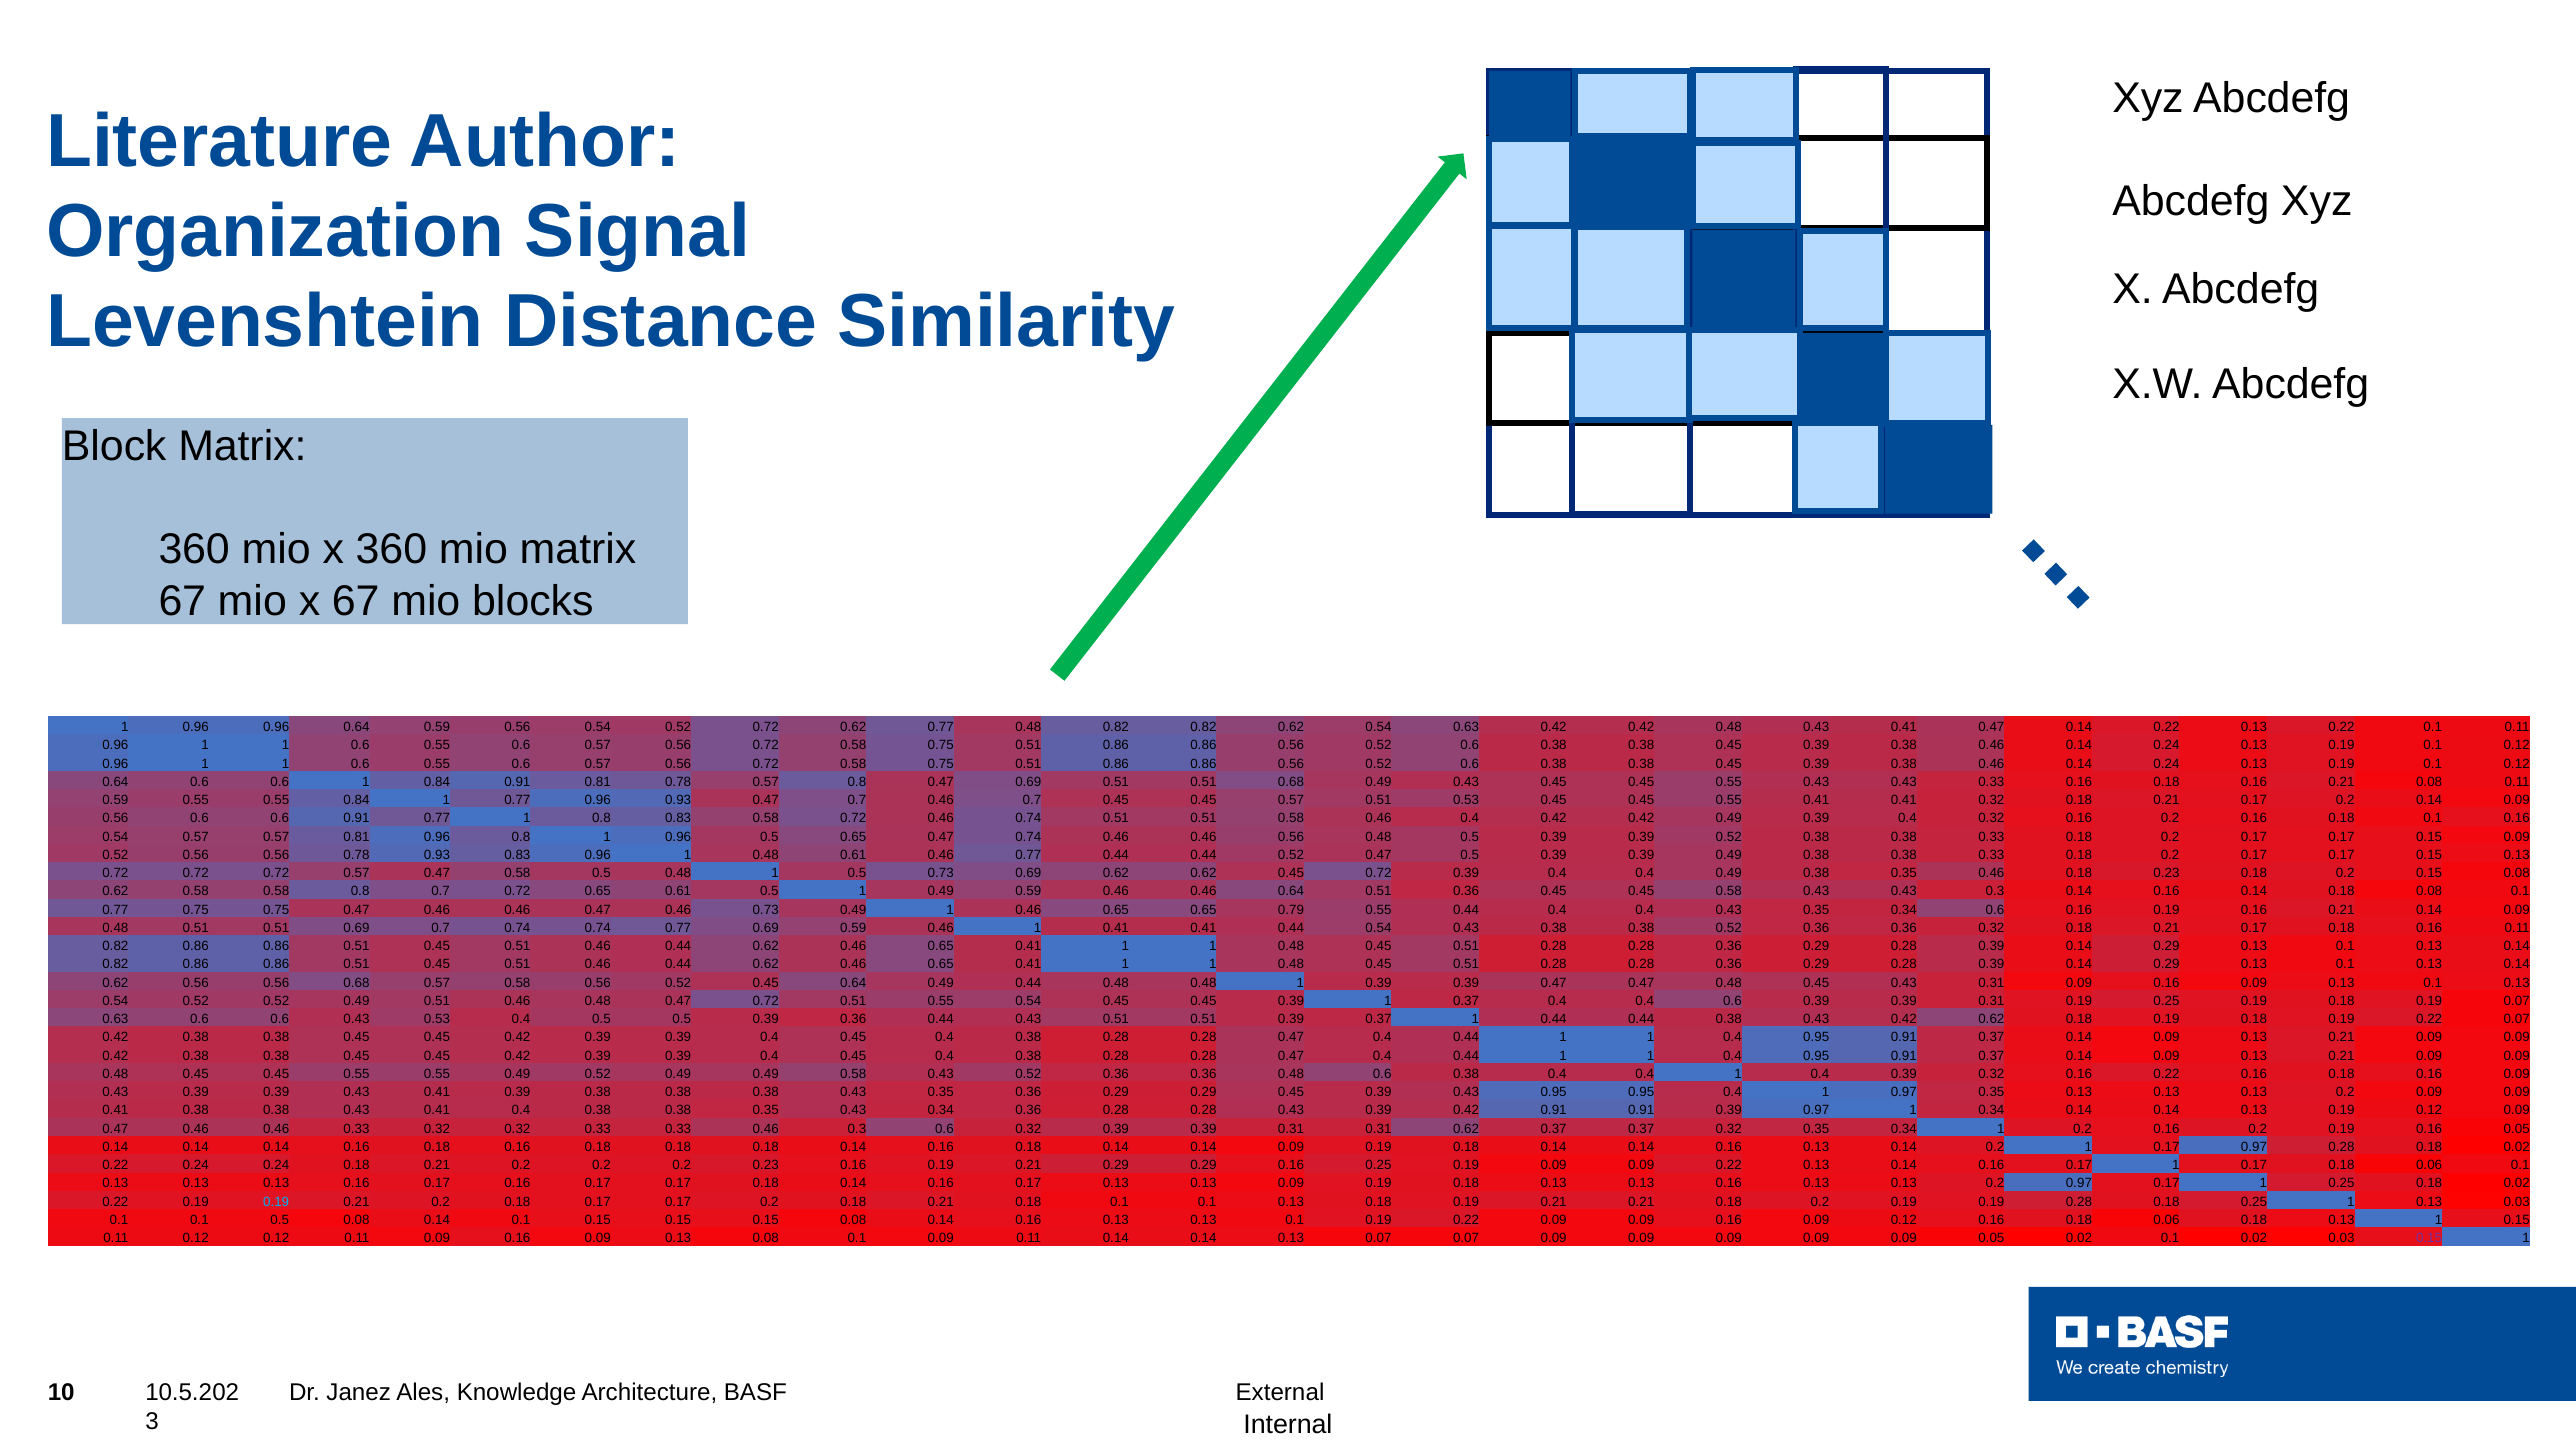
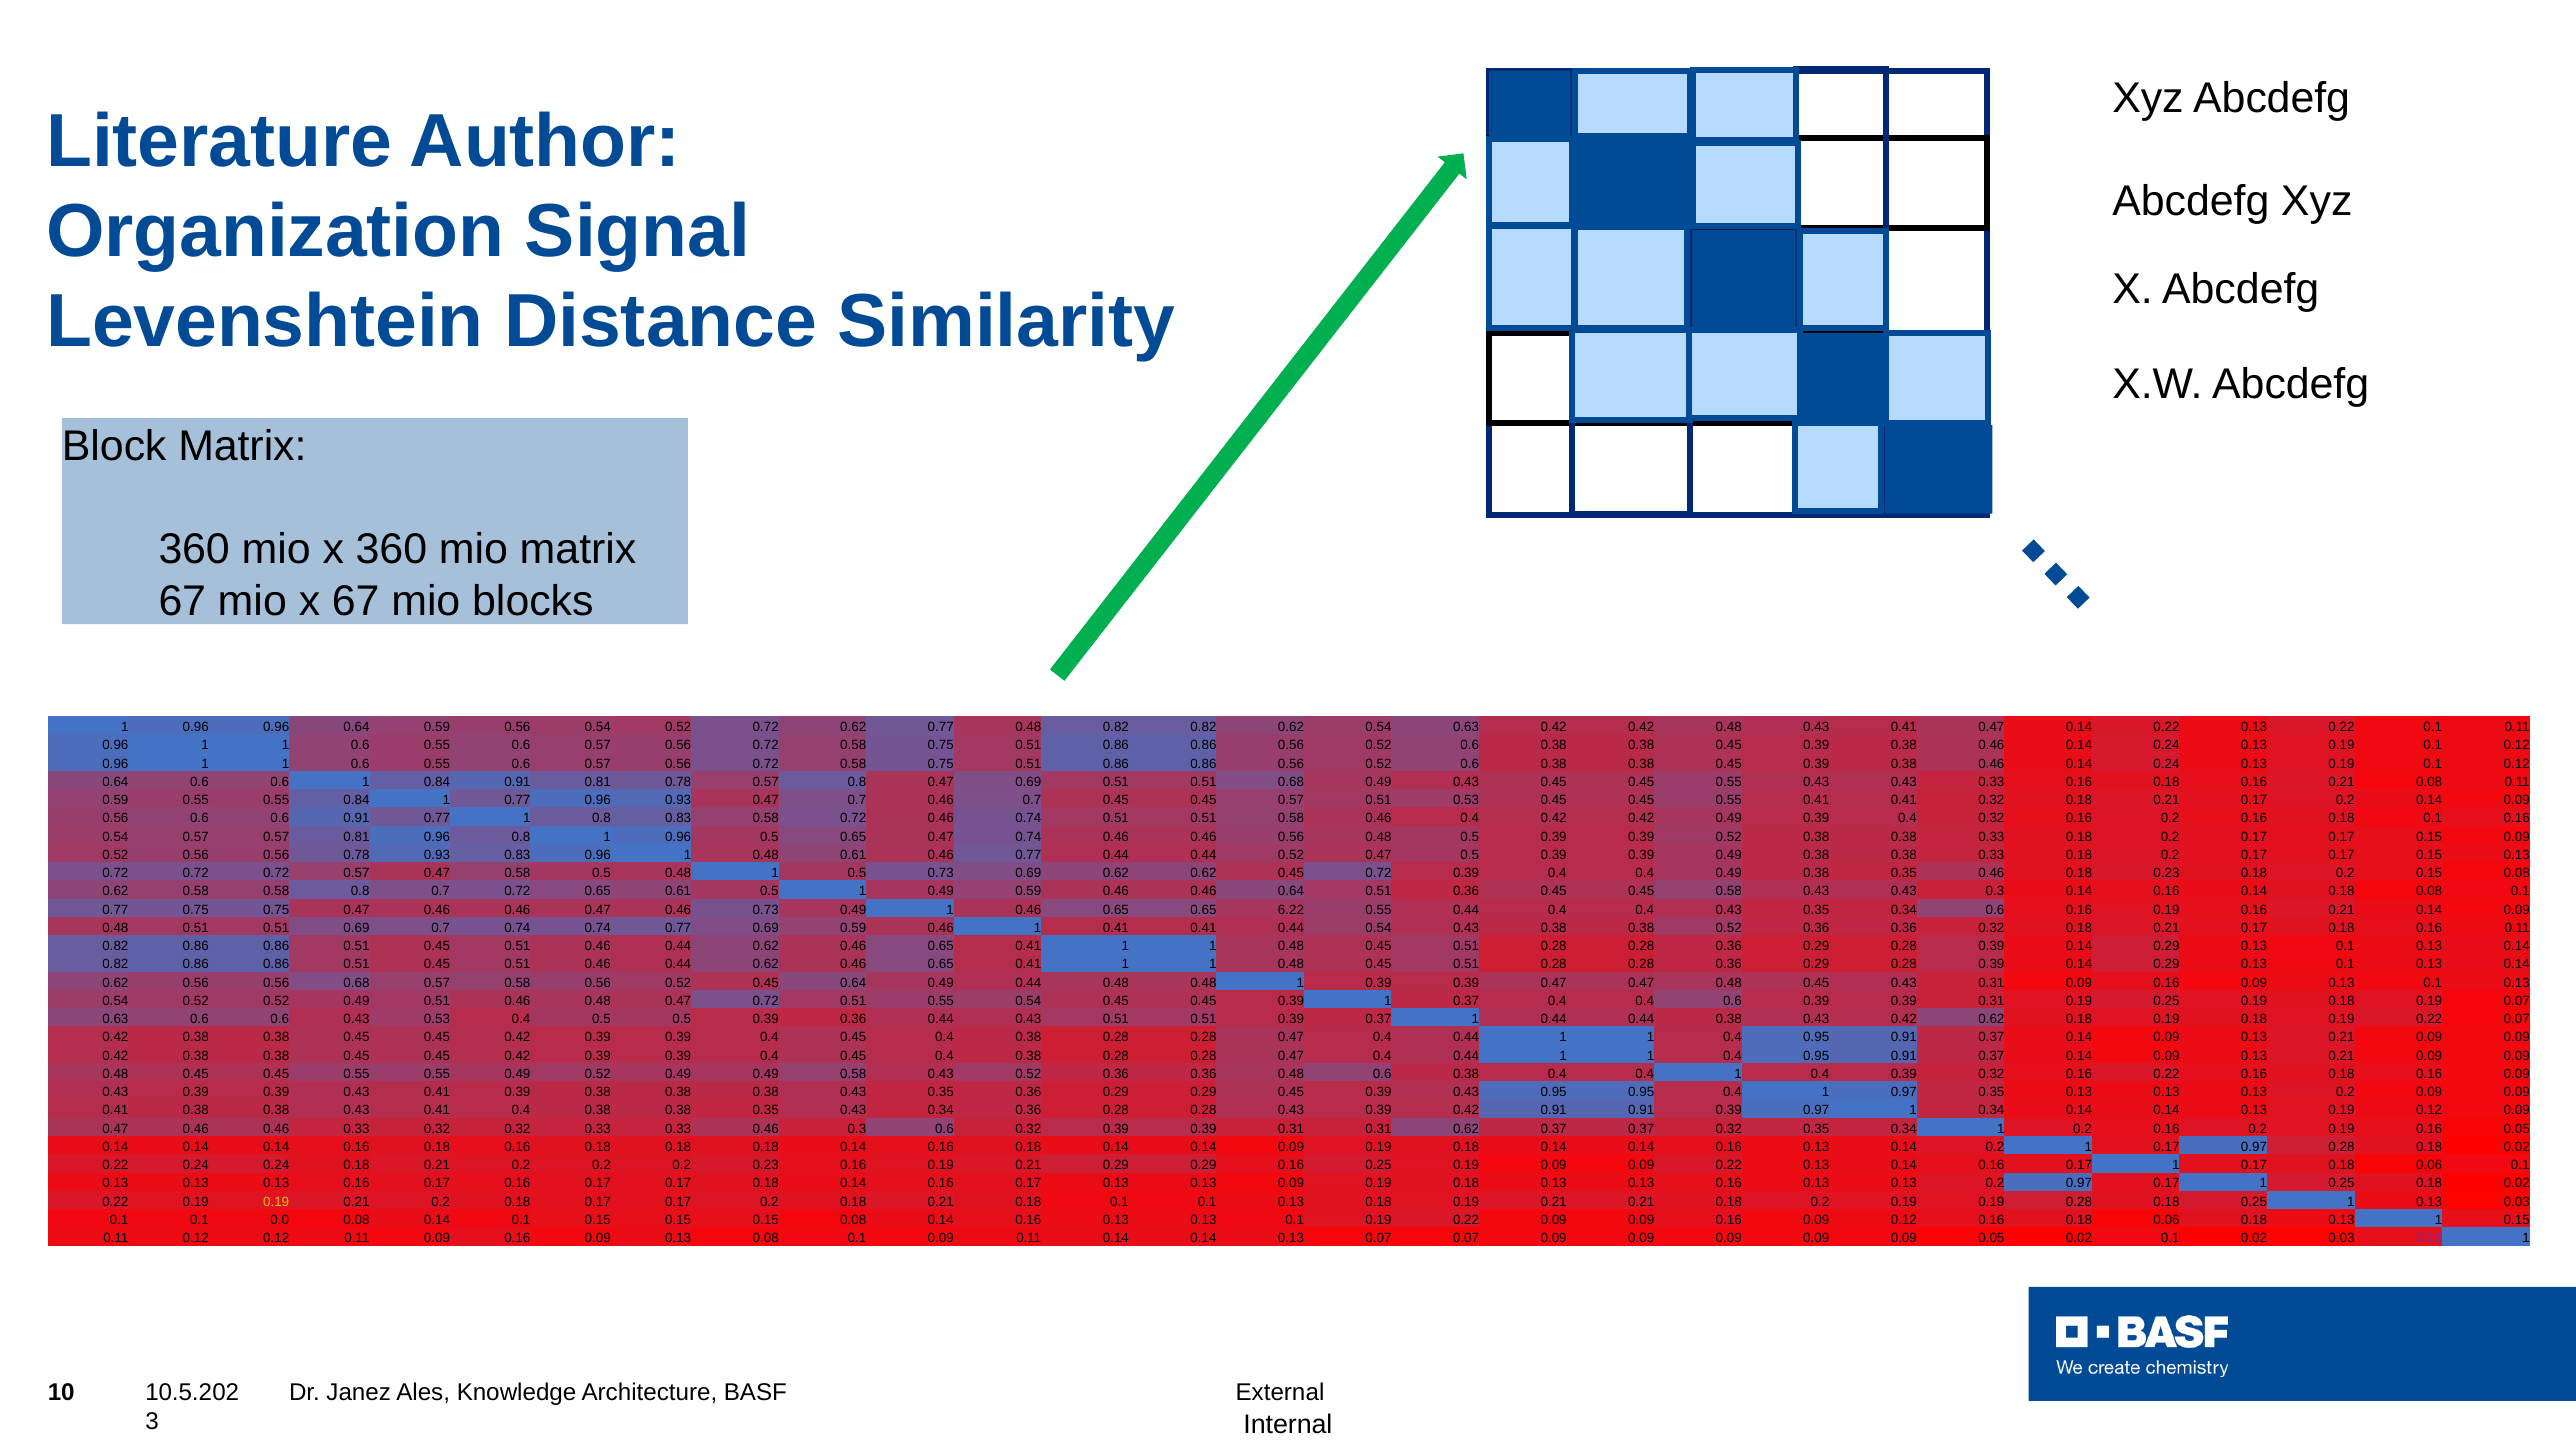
0.79: 0.79 -> 6.22 (1291, 910)
0.19 colour: light blue -> yellow (276, 1202)
0.1 0.5: 0.5 -> 0.0 (280, 1220)
